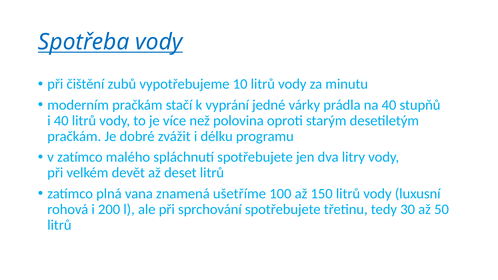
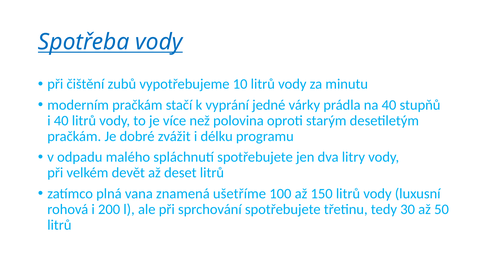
v zatímco: zatímco -> odpadu (80, 157)
